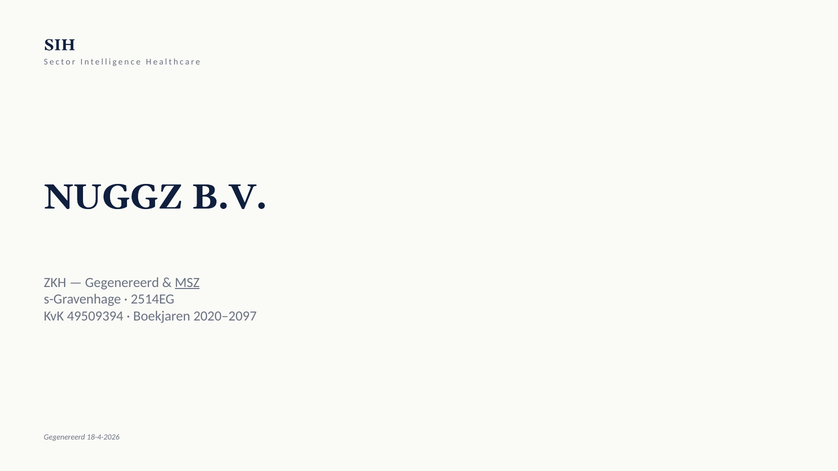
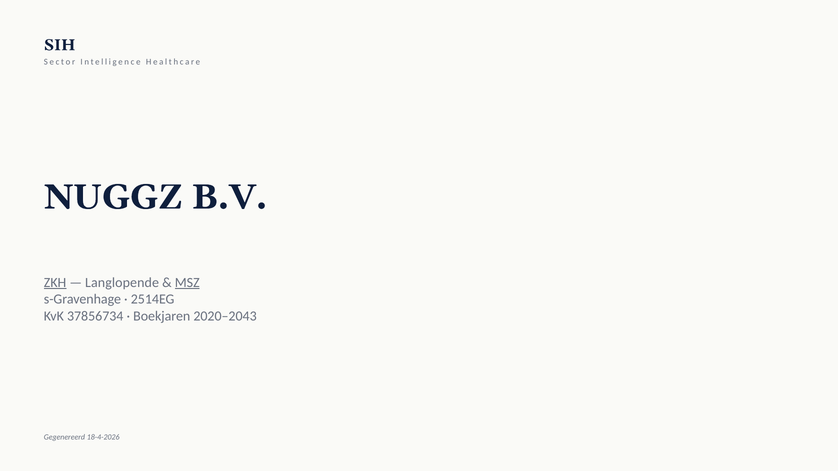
ZKH underline: none -> present (55, 283)
Gegenereerd: Gegenereerd -> Langlopende (122, 283)
49509394: 49509394 -> 37856734 (95, 316)
2020–2097: 2020–2097 -> 2020–2043 (225, 316)
